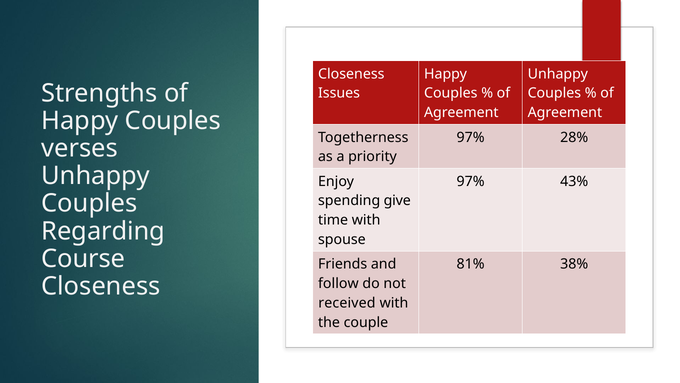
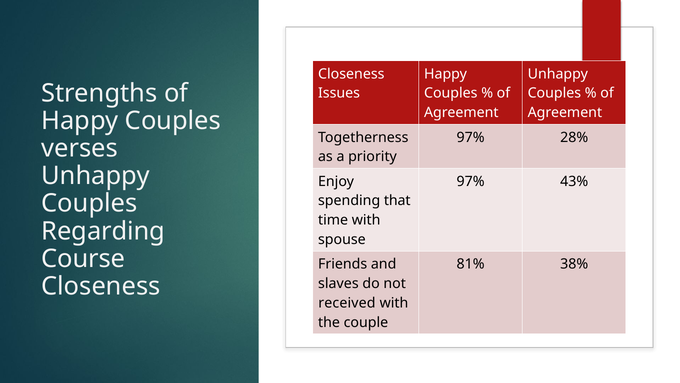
give: give -> that (397, 201)
follow: follow -> slaves (338, 283)
